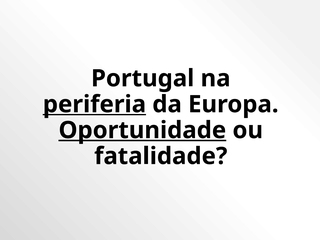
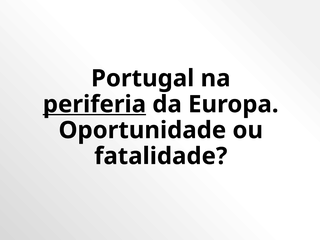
Oportunidade underline: present -> none (142, 130)
